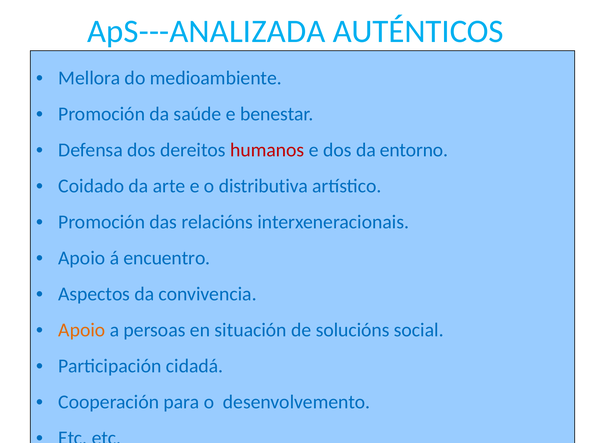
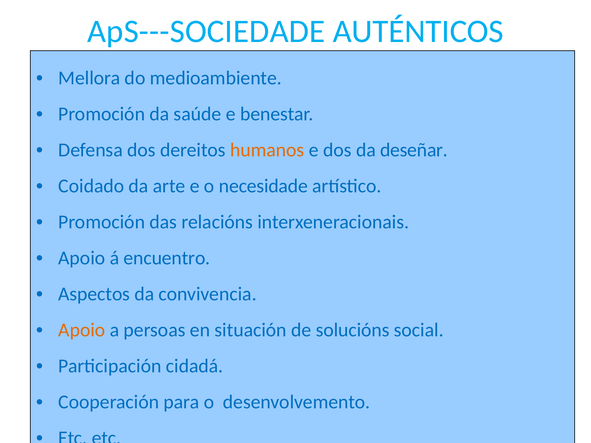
ApS---ANALIZADA: ApS---ANALIZADA -> ApS---SOCIEDADE (206, 31)
humanos colour: red -> orange (267, 150)
entorno: entorno -> deseñar (414, 150)
distributiva: distributiva -> necesidade (263, 186)
